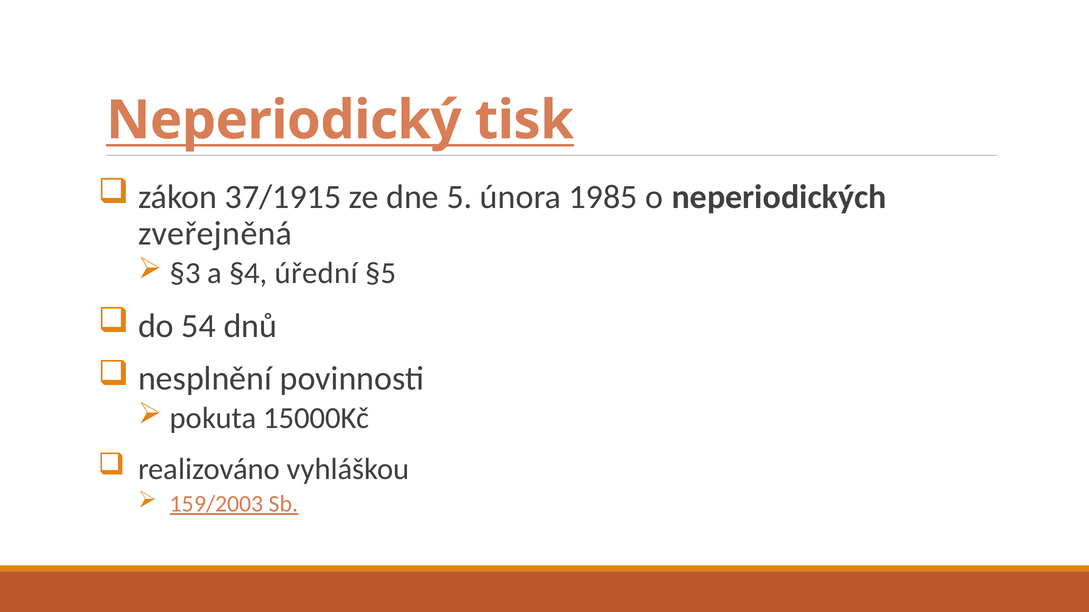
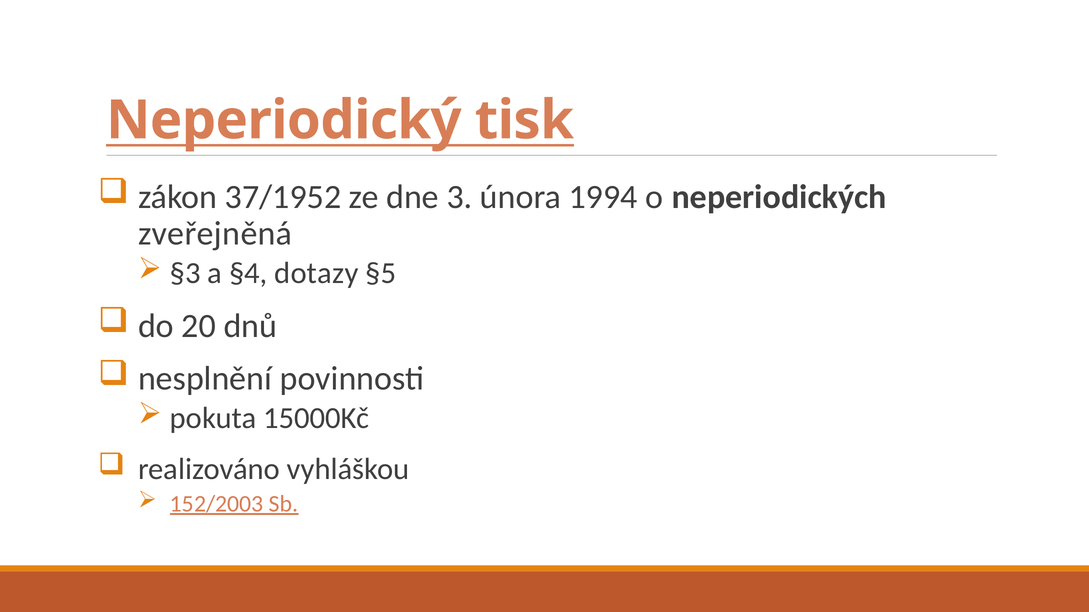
37/1915: 37/1915 -> 37/1952 (283, 197)
5: 5 -> 3 (459, 197)
1985: 1985 -> 1994 (603, 197)
úřední: úřední -> dotazy (316, 273)
54: 54 -> 20 (199, 326)
159/2003: 159/2003 -> 152/2003 (217, 504)
